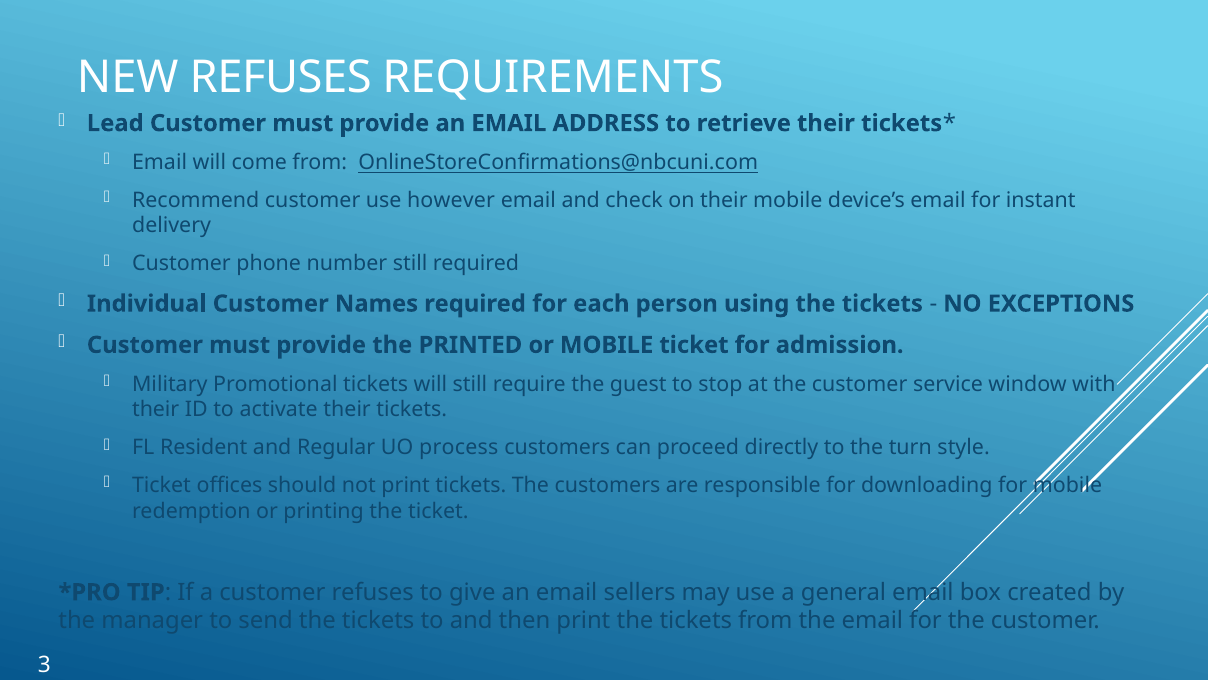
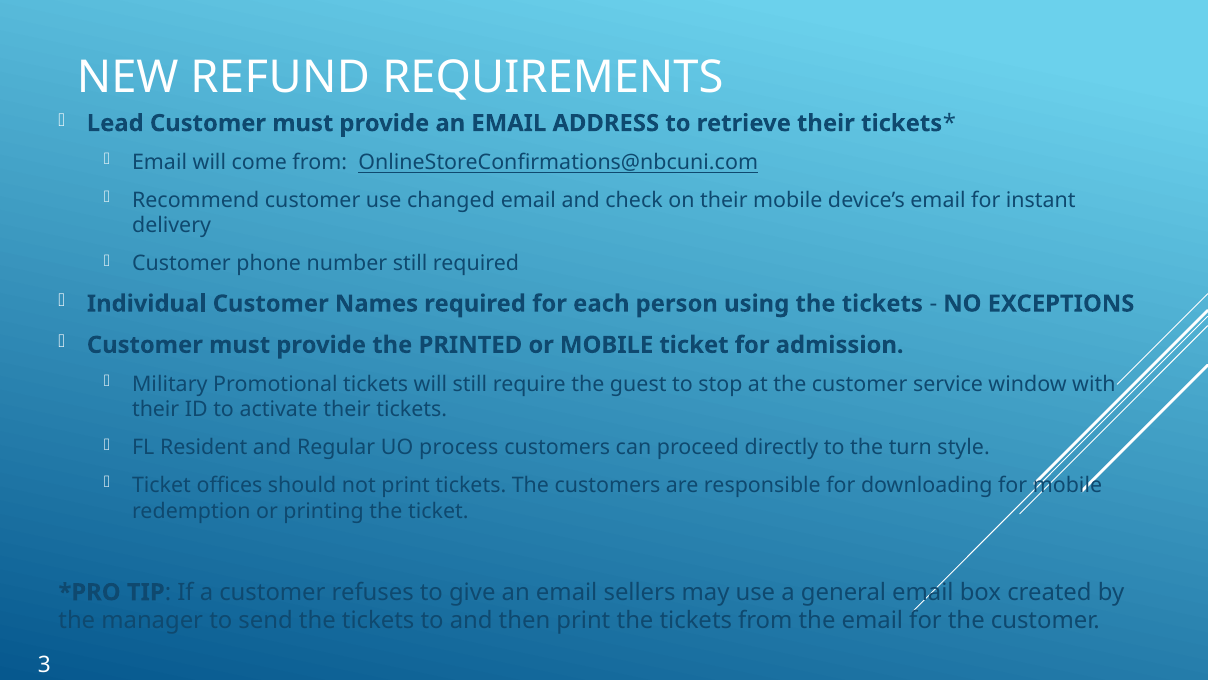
NEW REFUSES: REFUSES -> REFUND (280, 78)
however: however -> changed (451, 200)
